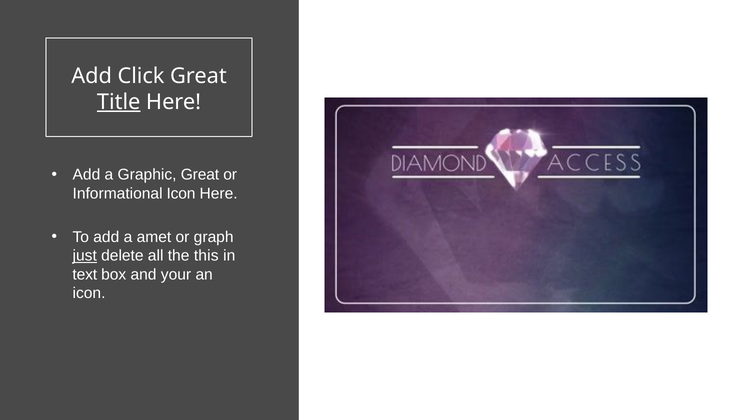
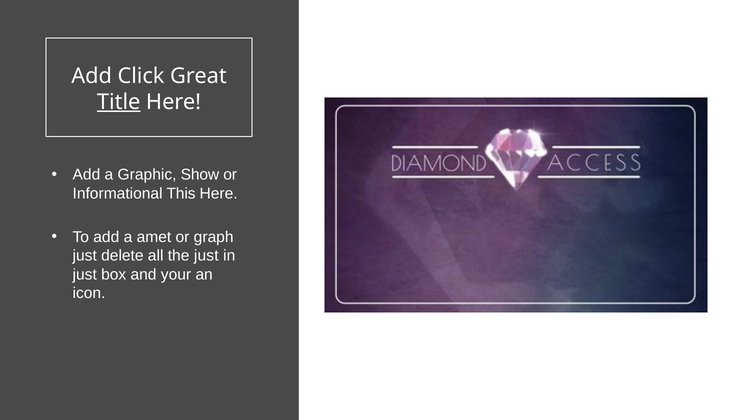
Graphic Great: Great -> Show (200, 175)
Informational Icon: Icon -> This (181, 194)
just underline: present -> none (85, 256)
the this: this -> just (206, 256)
text: text -> just (85, 275)
